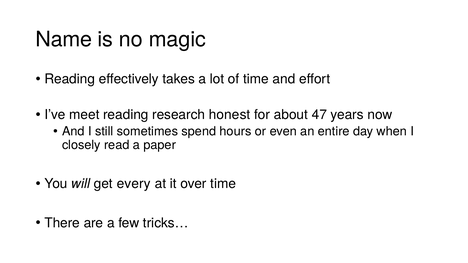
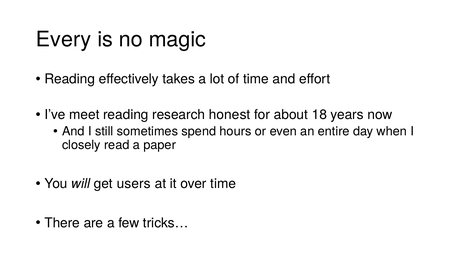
Name: Name -> Every (63, 39)
47: 47 -> 18 (319, 115)
every: every -> users (134, 184)
